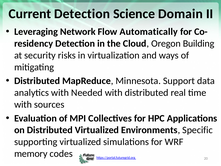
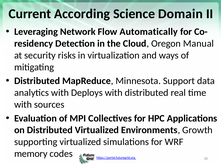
Current Detection: Detection -> According (82, 14)
Building: Building -> Manual (198, 43)
Needed: Needed -> Deploys (87, 93)
Specific: Specific -> Growth (197, 130)
